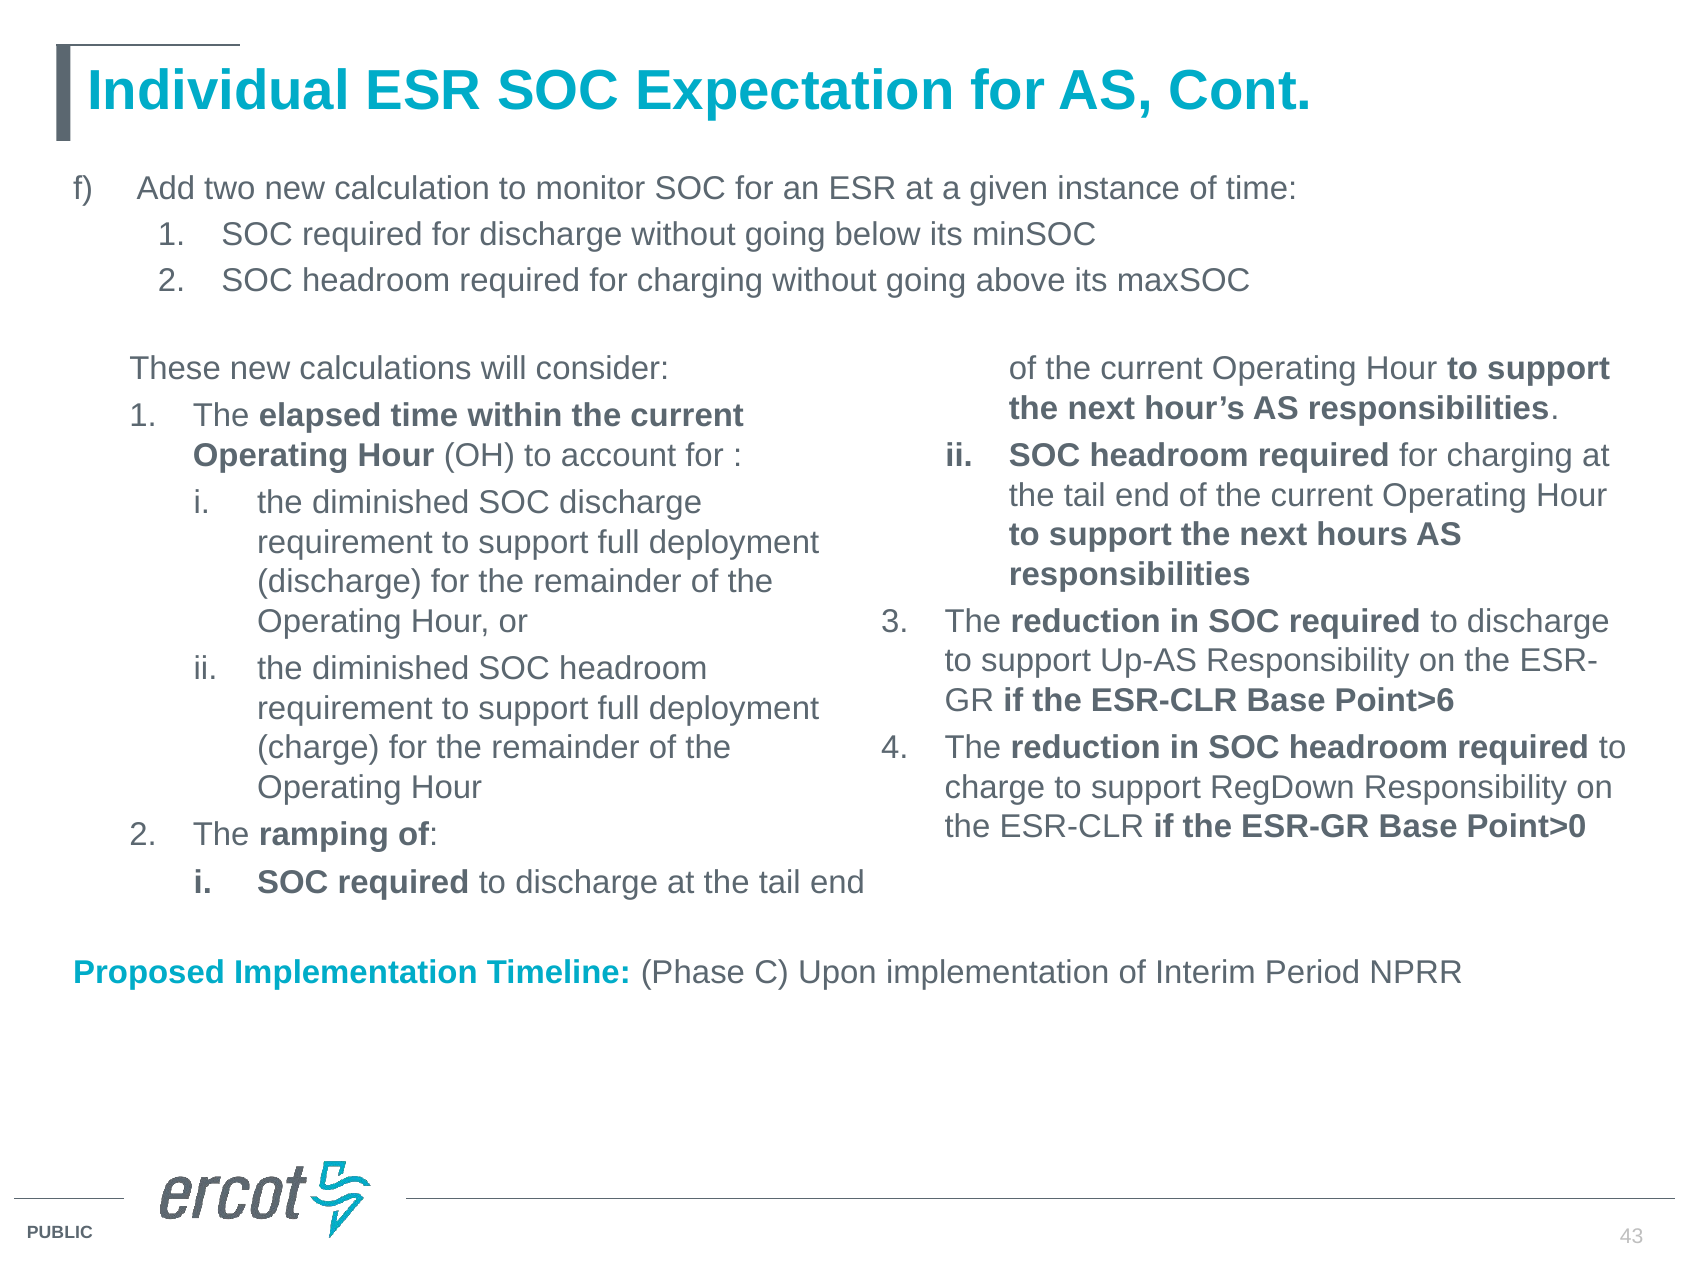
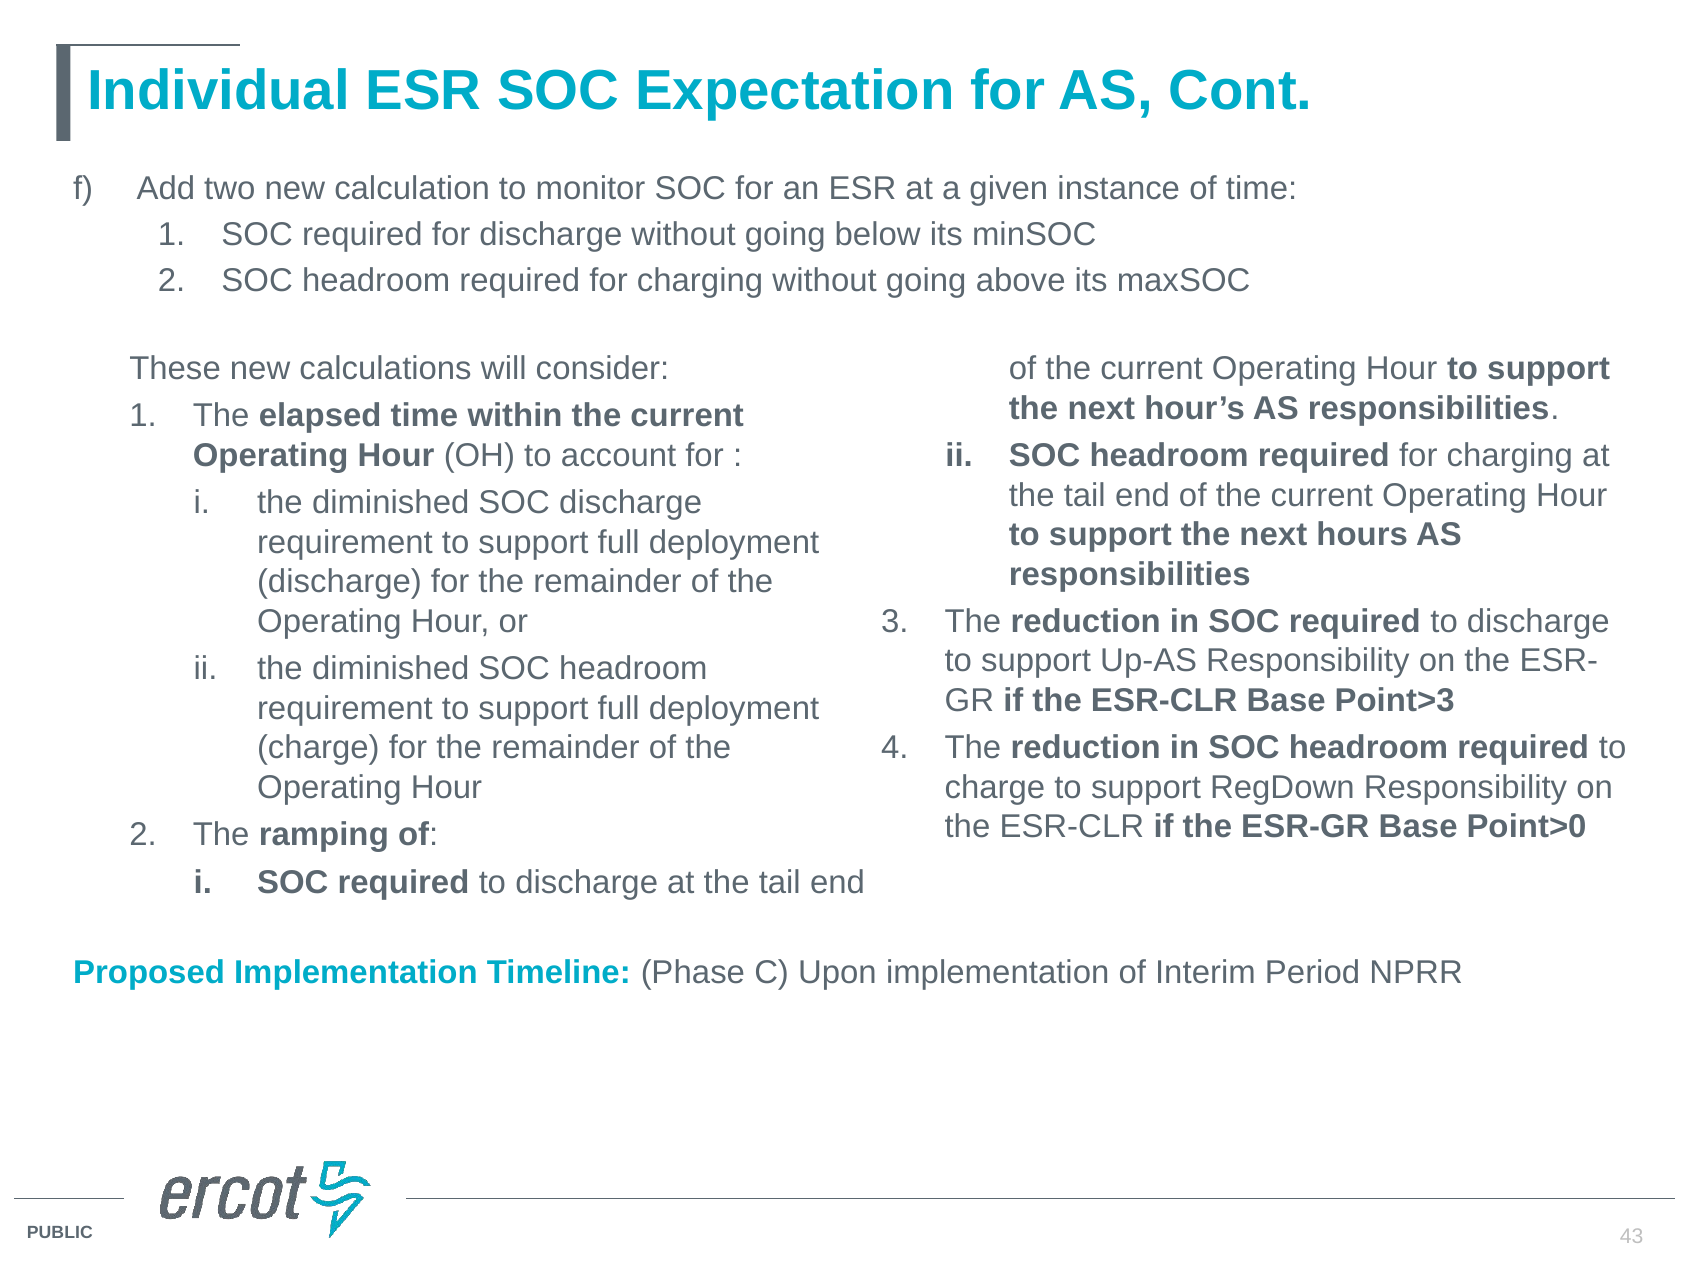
Point>6: Point>6 -> Point>3 (1395, 701)
